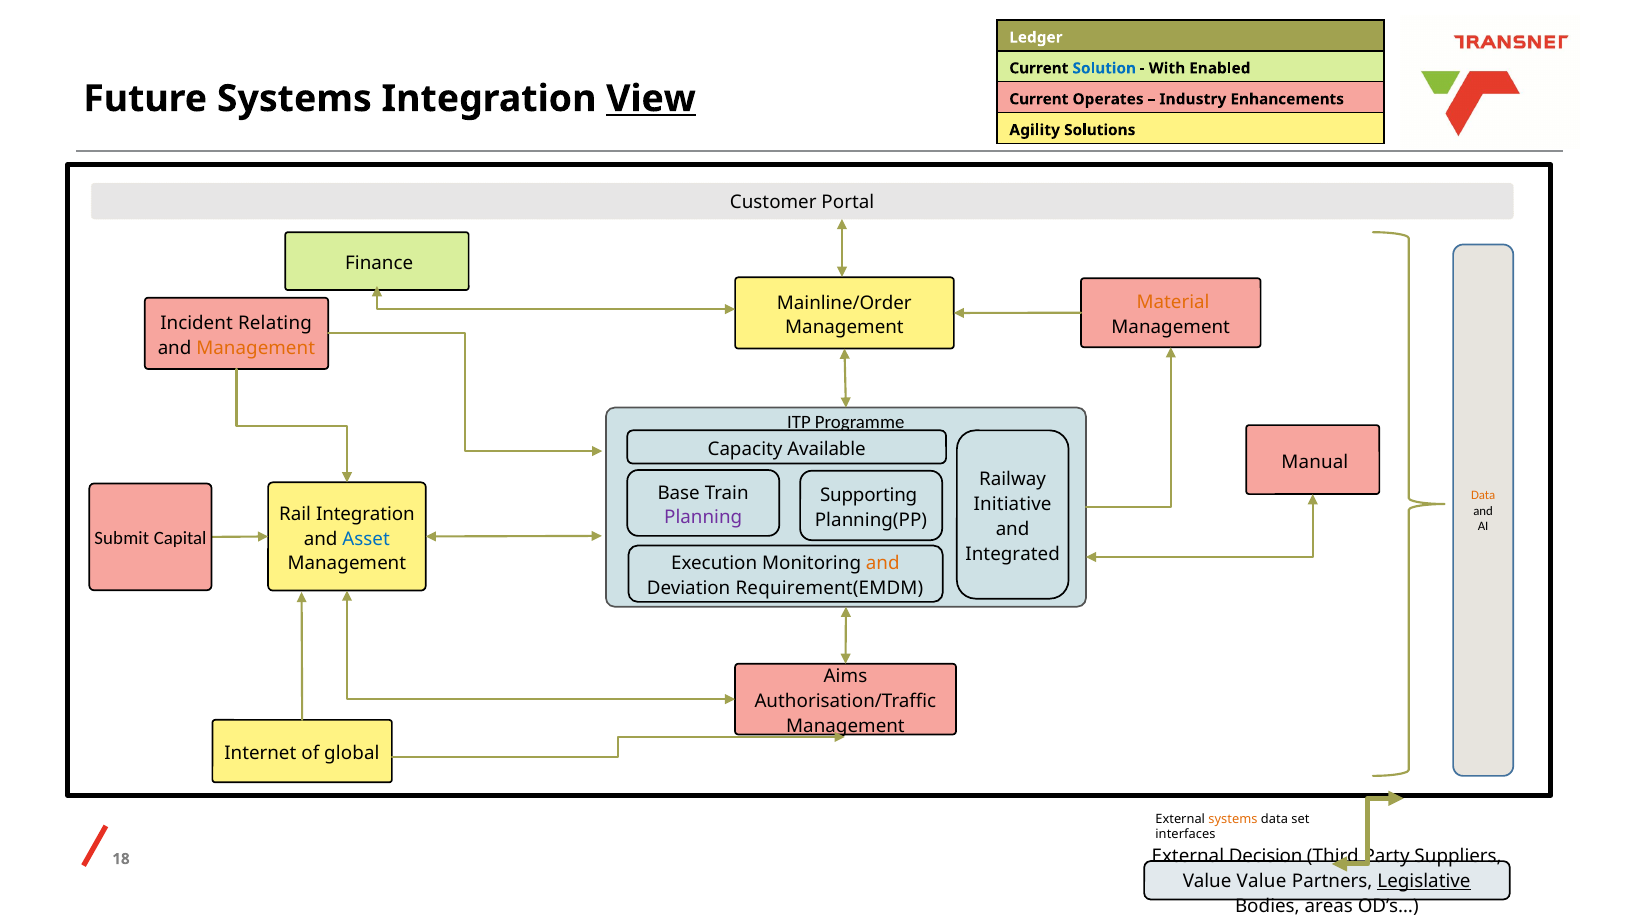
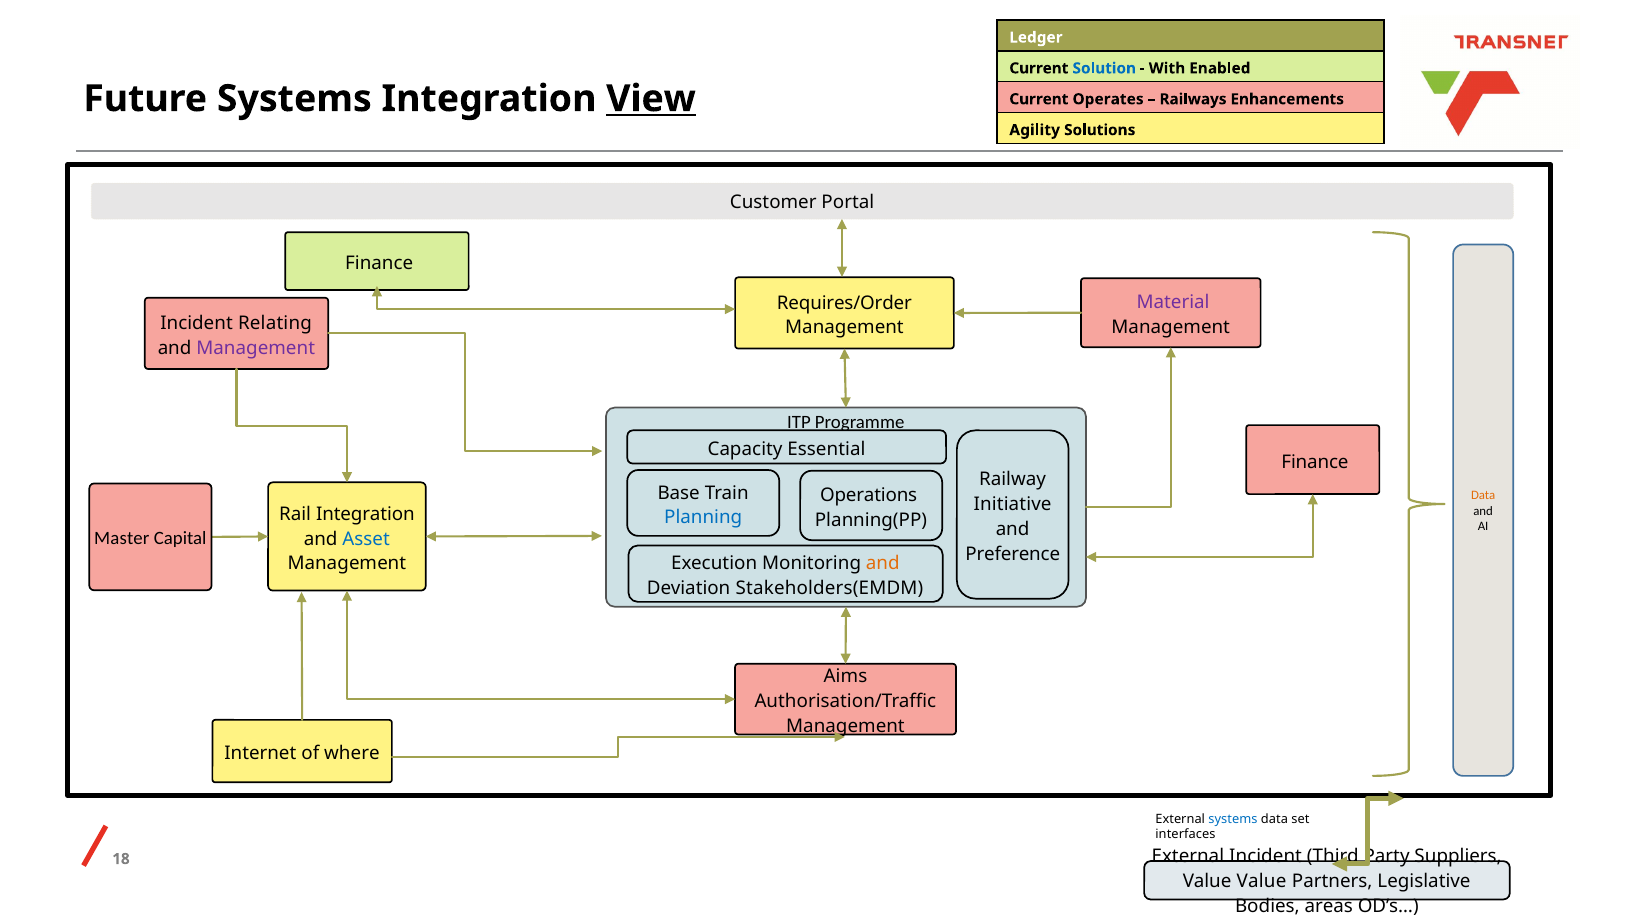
Industry: Industry -> Railways (1193, 99)
Material colour: orange -> purple (1173, 303)
Mainline/Order: Mainline/Order -> Requires/Order (844, 303)
Management colour: orange -> purple (256, 348)
Available: Available -> Essential (826, 449)
Manual: Manual -> Finance (1315, 462)
Supporting: Supporting -> Operations (869, 495)
Planning colour: purple -> blue (703, 517)
Submit: Submit -> Master (122, 538)
Integrated: Integrated -> Preference (1013, 554)
Requirement(EMDM: Requirement(EMDM -> Stakeholders(EMDM (829, 588)
global: global -> where (352, 753)
systems colour: orange -> blue (1233, 818)
External Decision: Decision -> Incident (1266, 856)
Legislative underline: present -> none (1424, 881)
